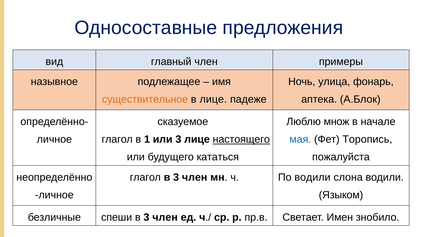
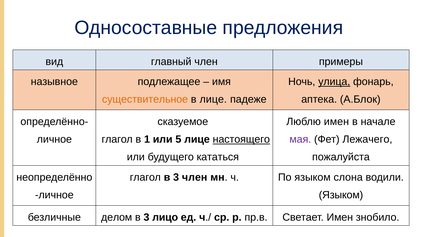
улица underline: none -> present (334, 82)
Люблю множ: множ -> имен (336, 122)
или 3: 3 -> 5 (178, 140)
мая colour: blue -> purple (300, 140)
Торопись: Торопись -> Лежачего (367, 140)
По водили: водили -> языком (313, 178)
спеши: спеши -> делом (117, 218)
член: член -> лицо (165, 218)
